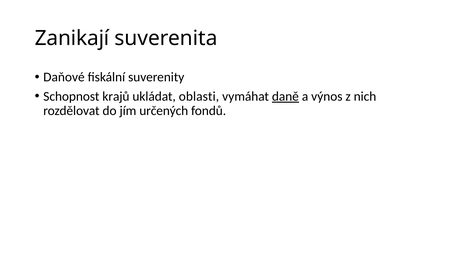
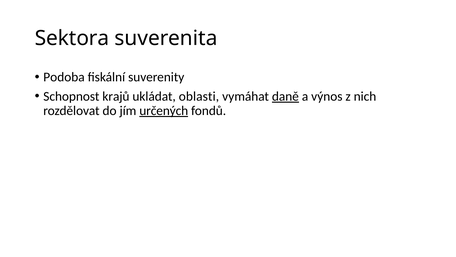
Zanikají: Zanikají -> Sektora (72, 38)
Daňové: Daňové -> Podoba (64, 77)
určených underline: none -> present (164, 111)
